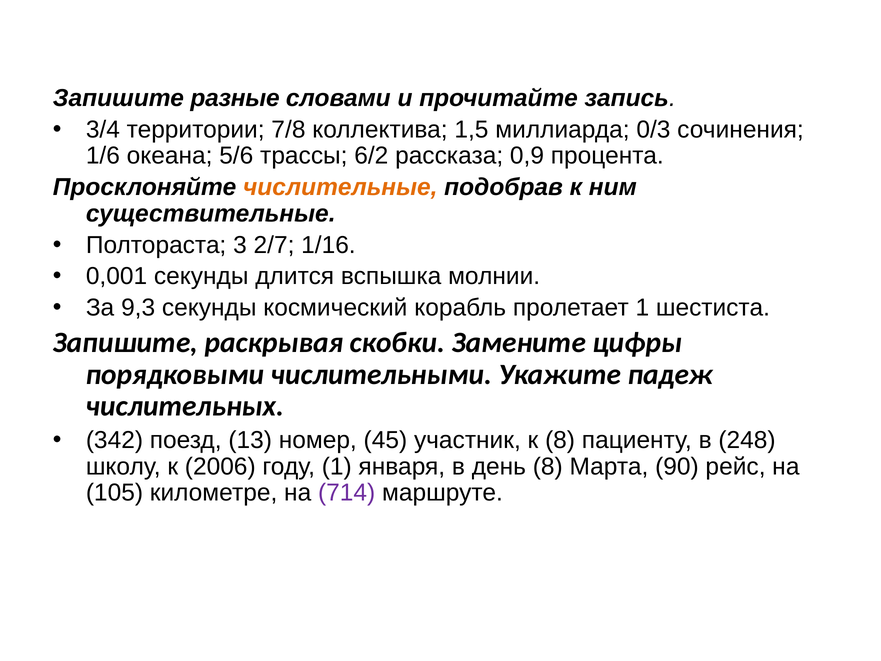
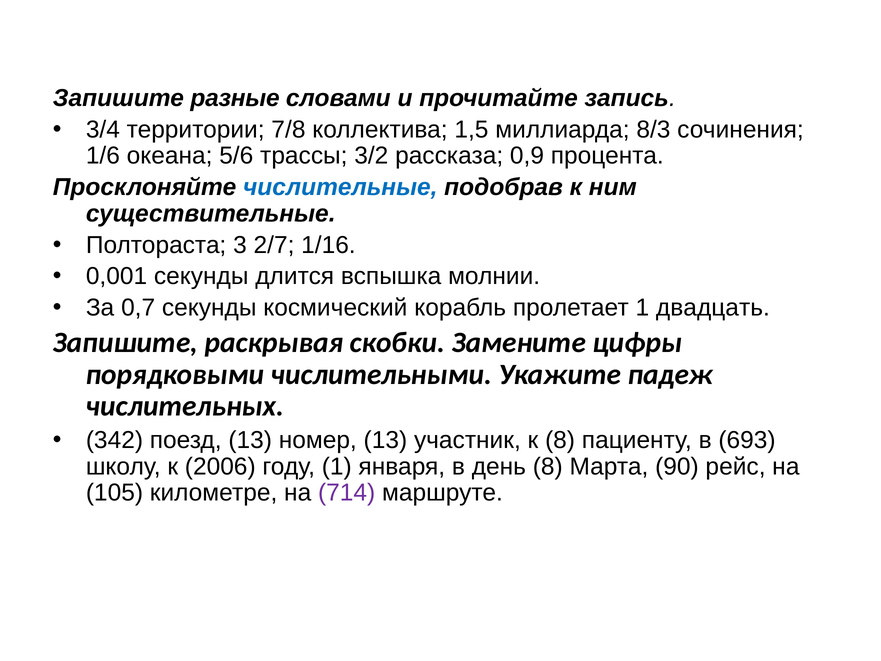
0/3: 0/3 -> 8/3 (653, 129)
6/2: 6/2 -> 3/2 (371, 156)
числительные colour: orange -> blue (340, 187)
9,3: 9,3 -> 0,7 (138, 308)
шестиста: шестиста -> двадцать (713, 308)
номер 45: 45 -> 13 (385, 440)
248: 248 -> 693 (747, 440)
